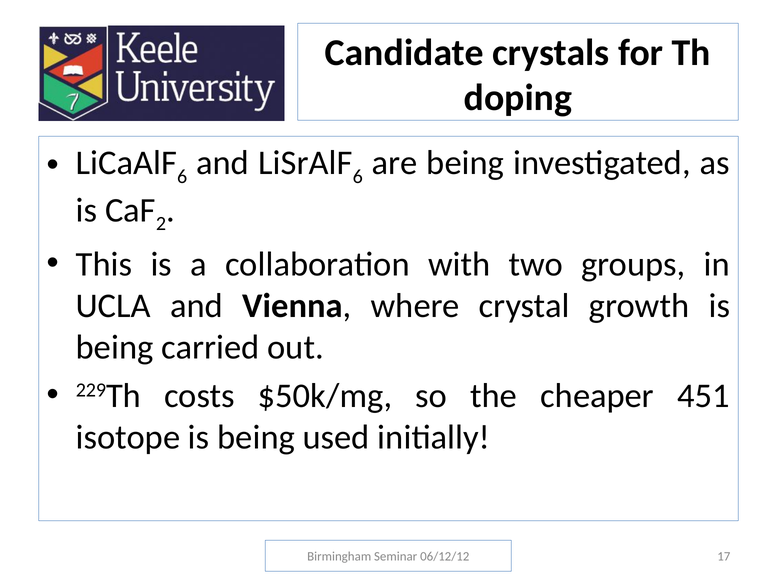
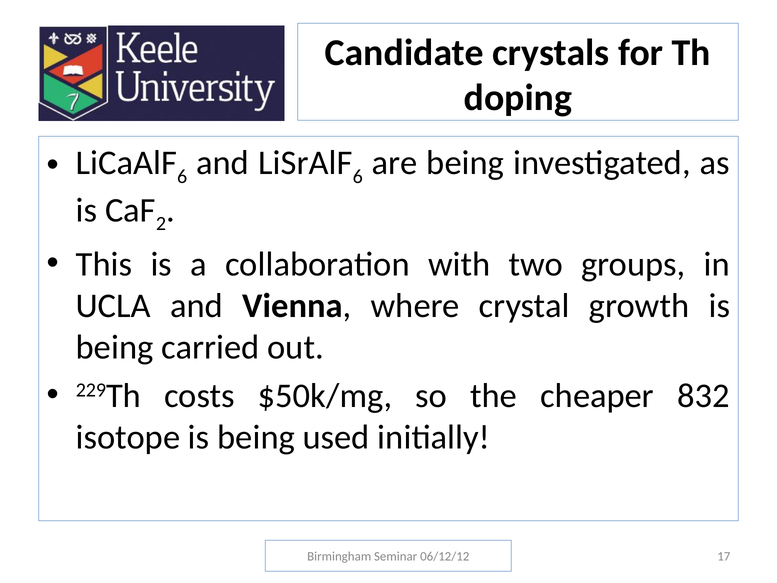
451: 451 -> 832 (703, 396)
